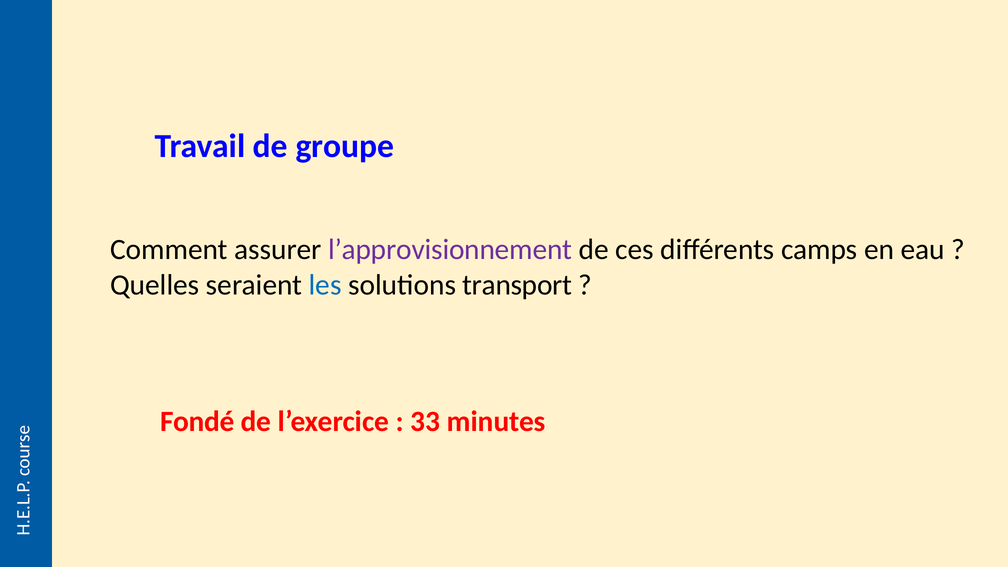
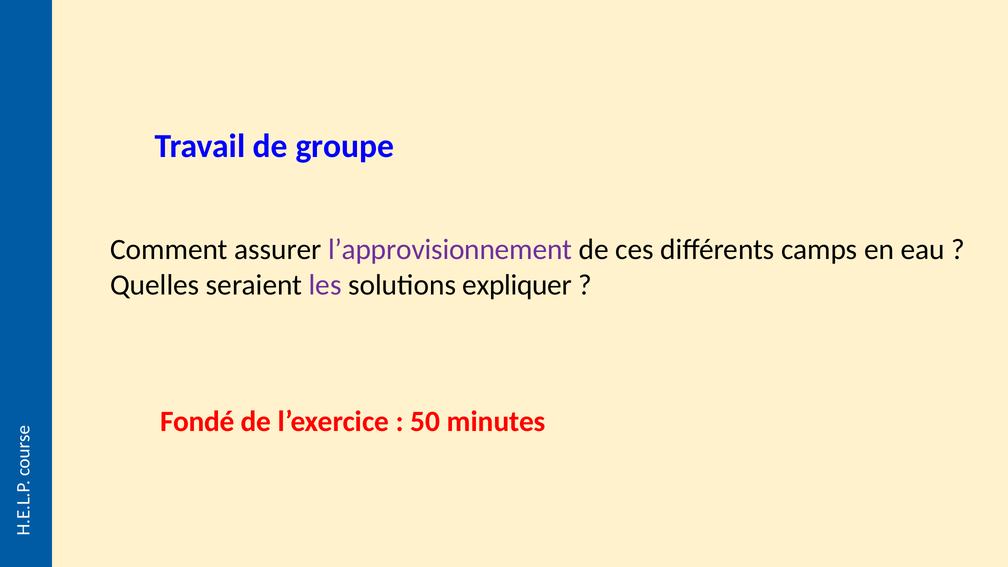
les colour: blue -> purple (325, 285)
transport: transport -> expliquer (517, 285)
33: 33 -> 50 (425, 421)
